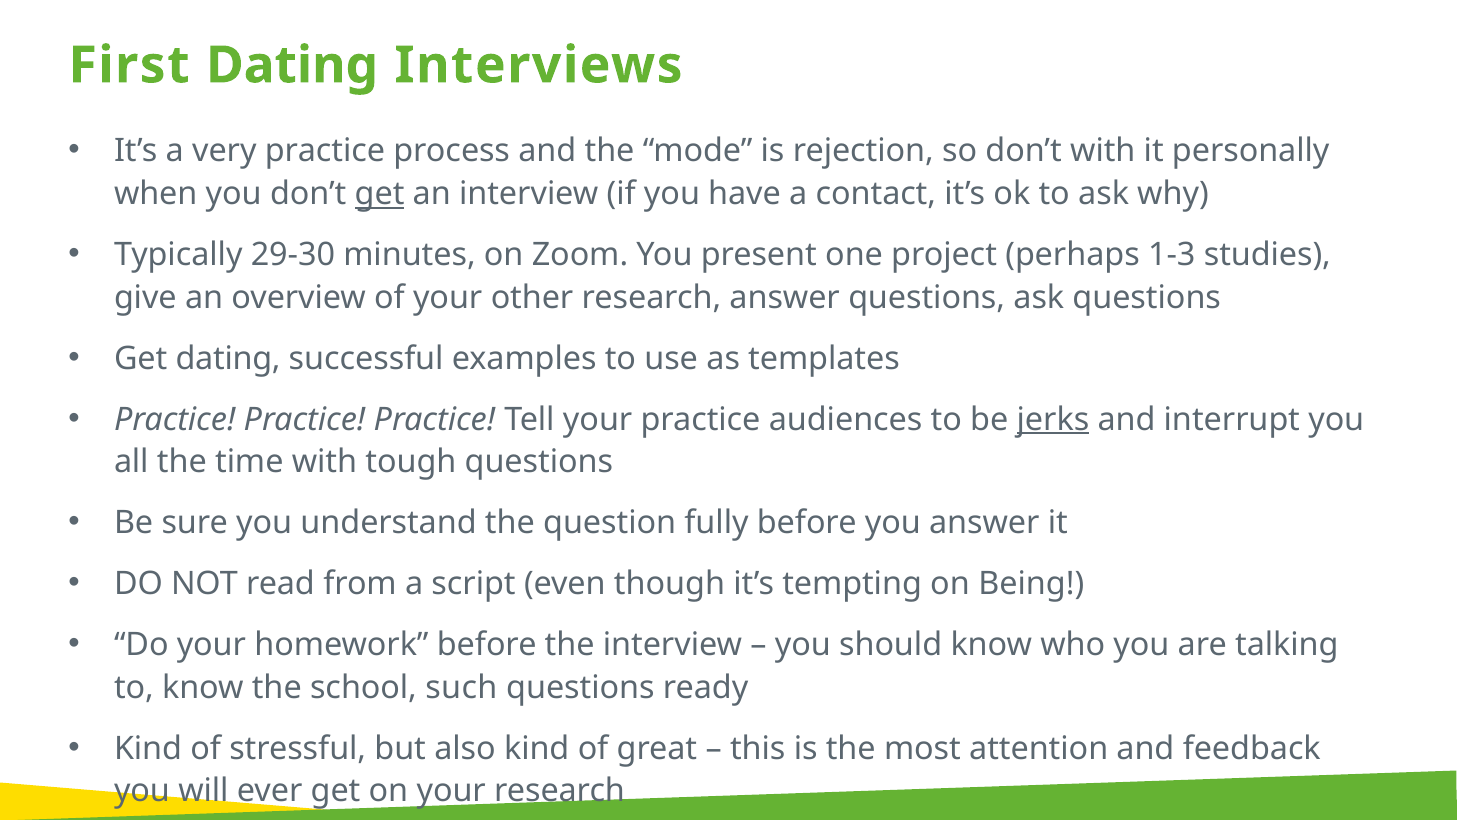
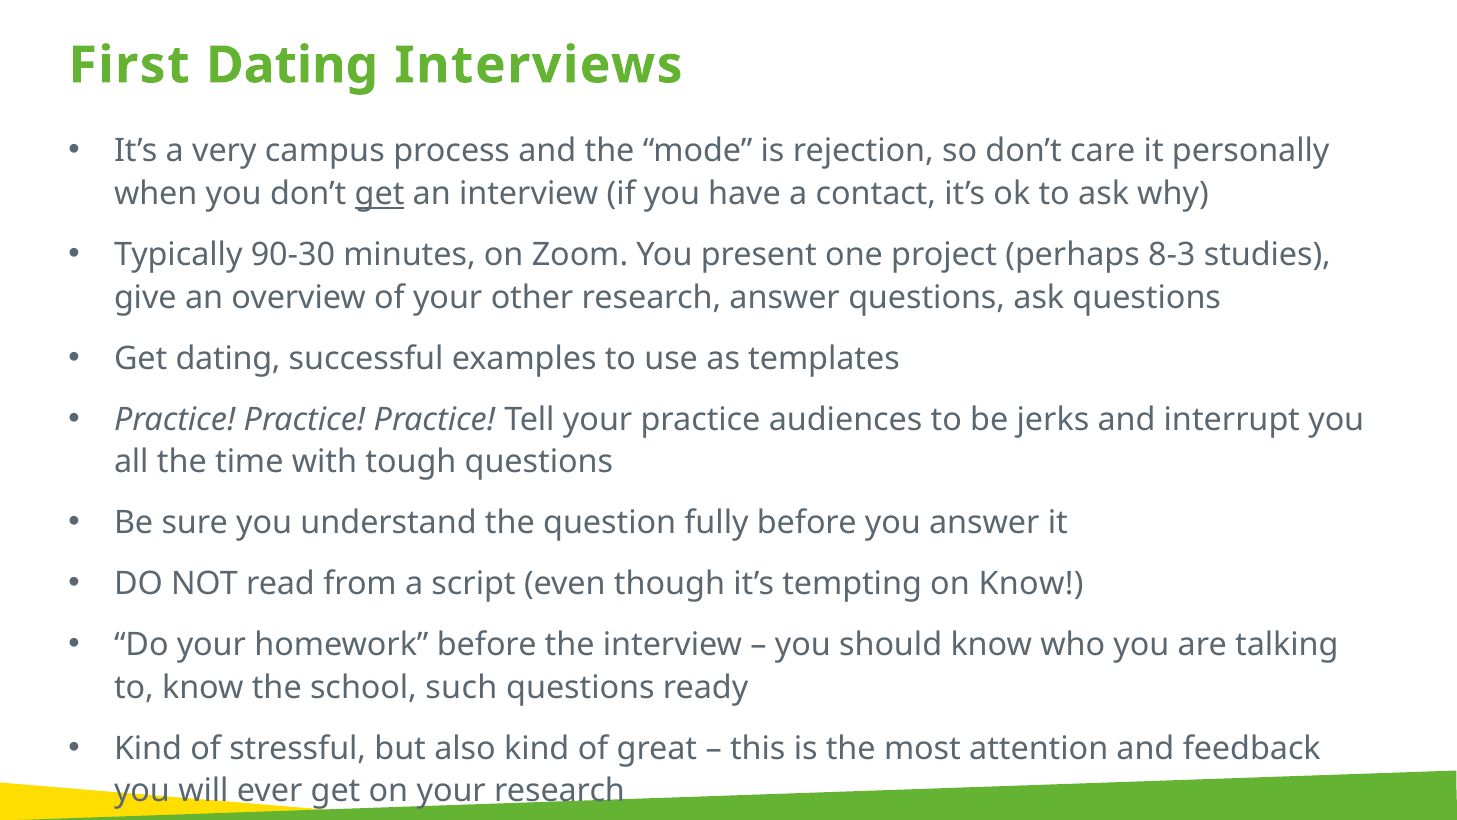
very practice: practice -> campus (325, 151)
don’t with: with -> care (1103, 151)
29-30: 29-30 -> 90-30 (293, 255)
1-3: 1-3 -> 8-3 (1172, 255)
jerks underline: present -> none (1053, 419)
on Being: Being -> Know (1031, 584)
